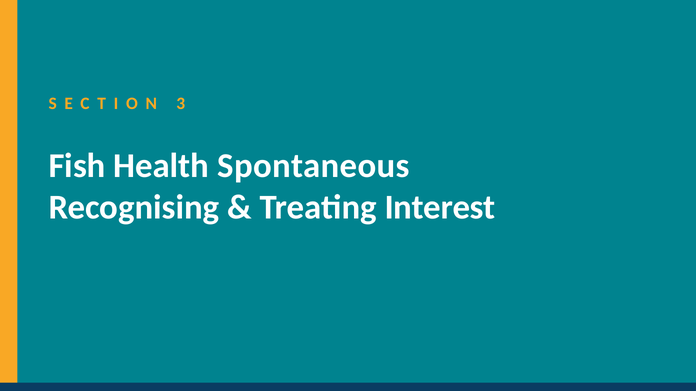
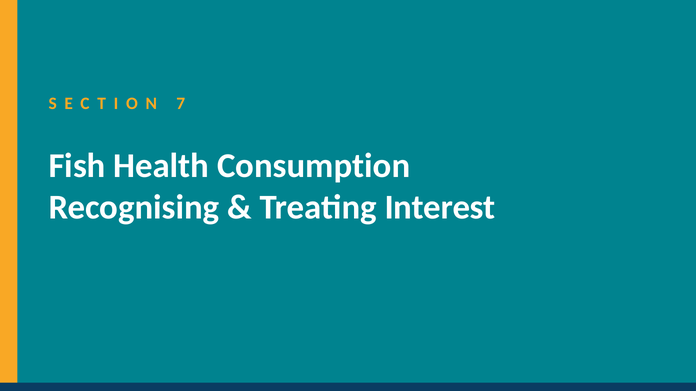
3: 3 -> 7 (181, 104)
Spontaneous: Spontaneous -> Consumption (314, 166)
